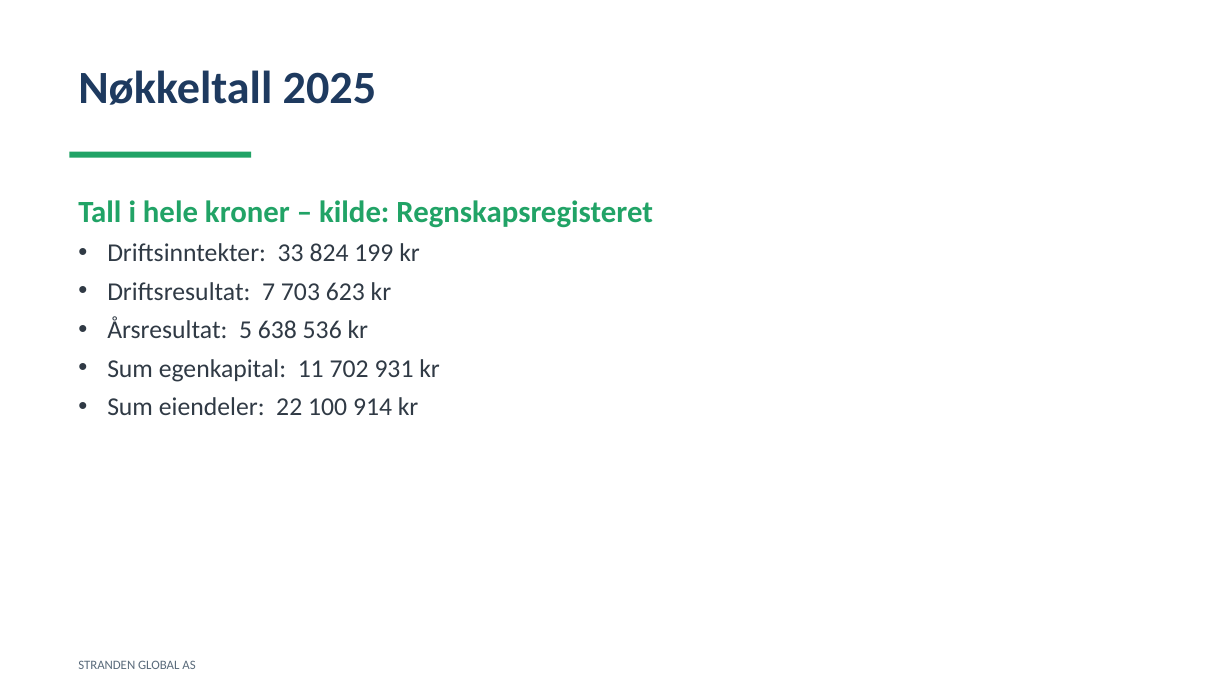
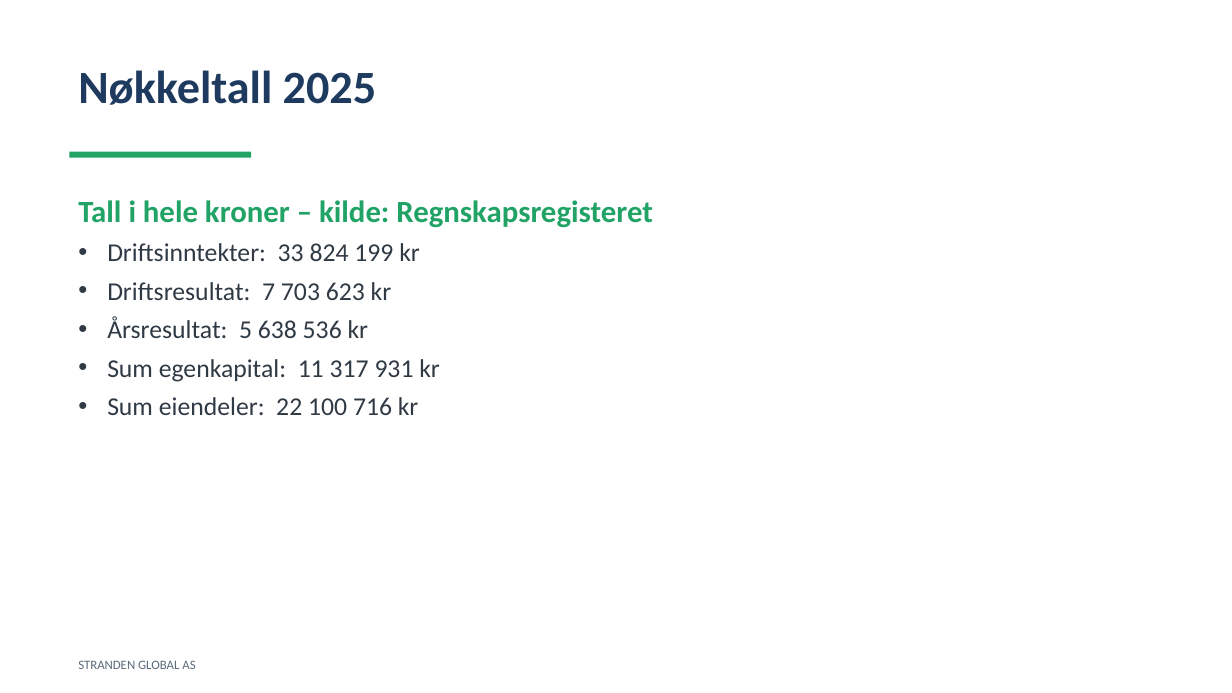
702: 702 -> 317 (349, 369)
914: 914 -> 716 (373, 407)
